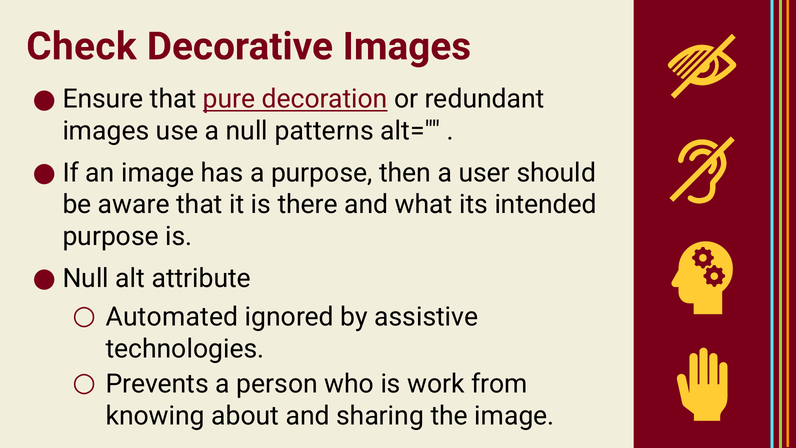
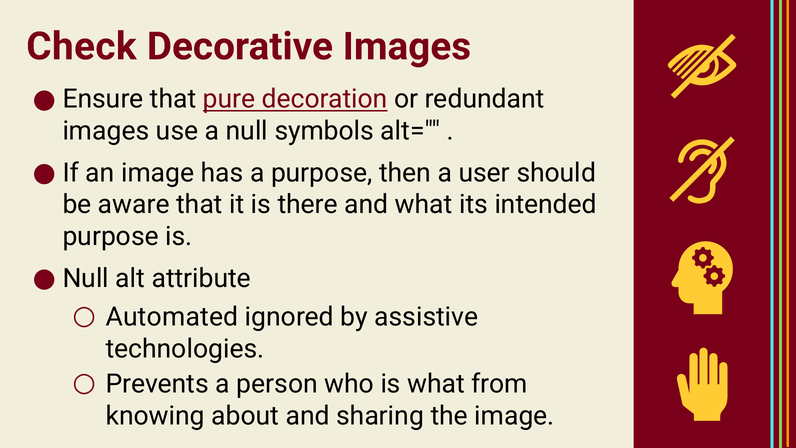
patterns: patterns -> symbols (324, 131)
is work: work -> what (436, 384)
